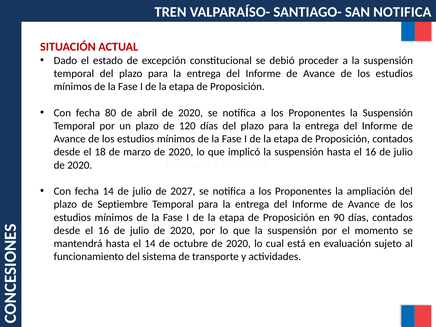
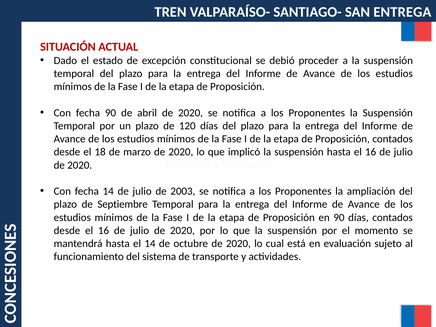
SAN NOTIFICA: NOTIFICA -> ENTREGA (402, 12)
fecha 80: 80 -> 90 (111, 113)
2027: 2027 -> 2003 (183, 191)
